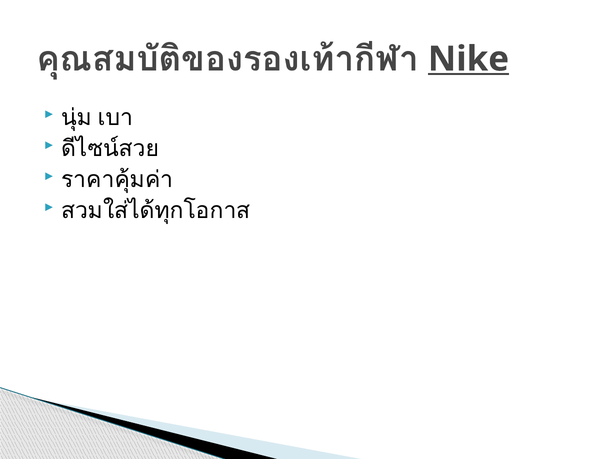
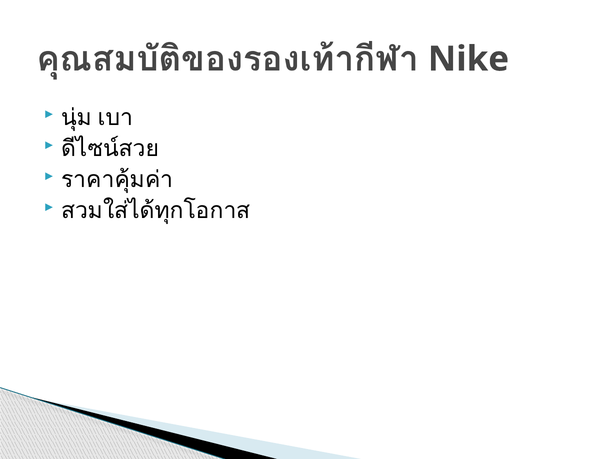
Nike underline: present -> none (468, 59)
